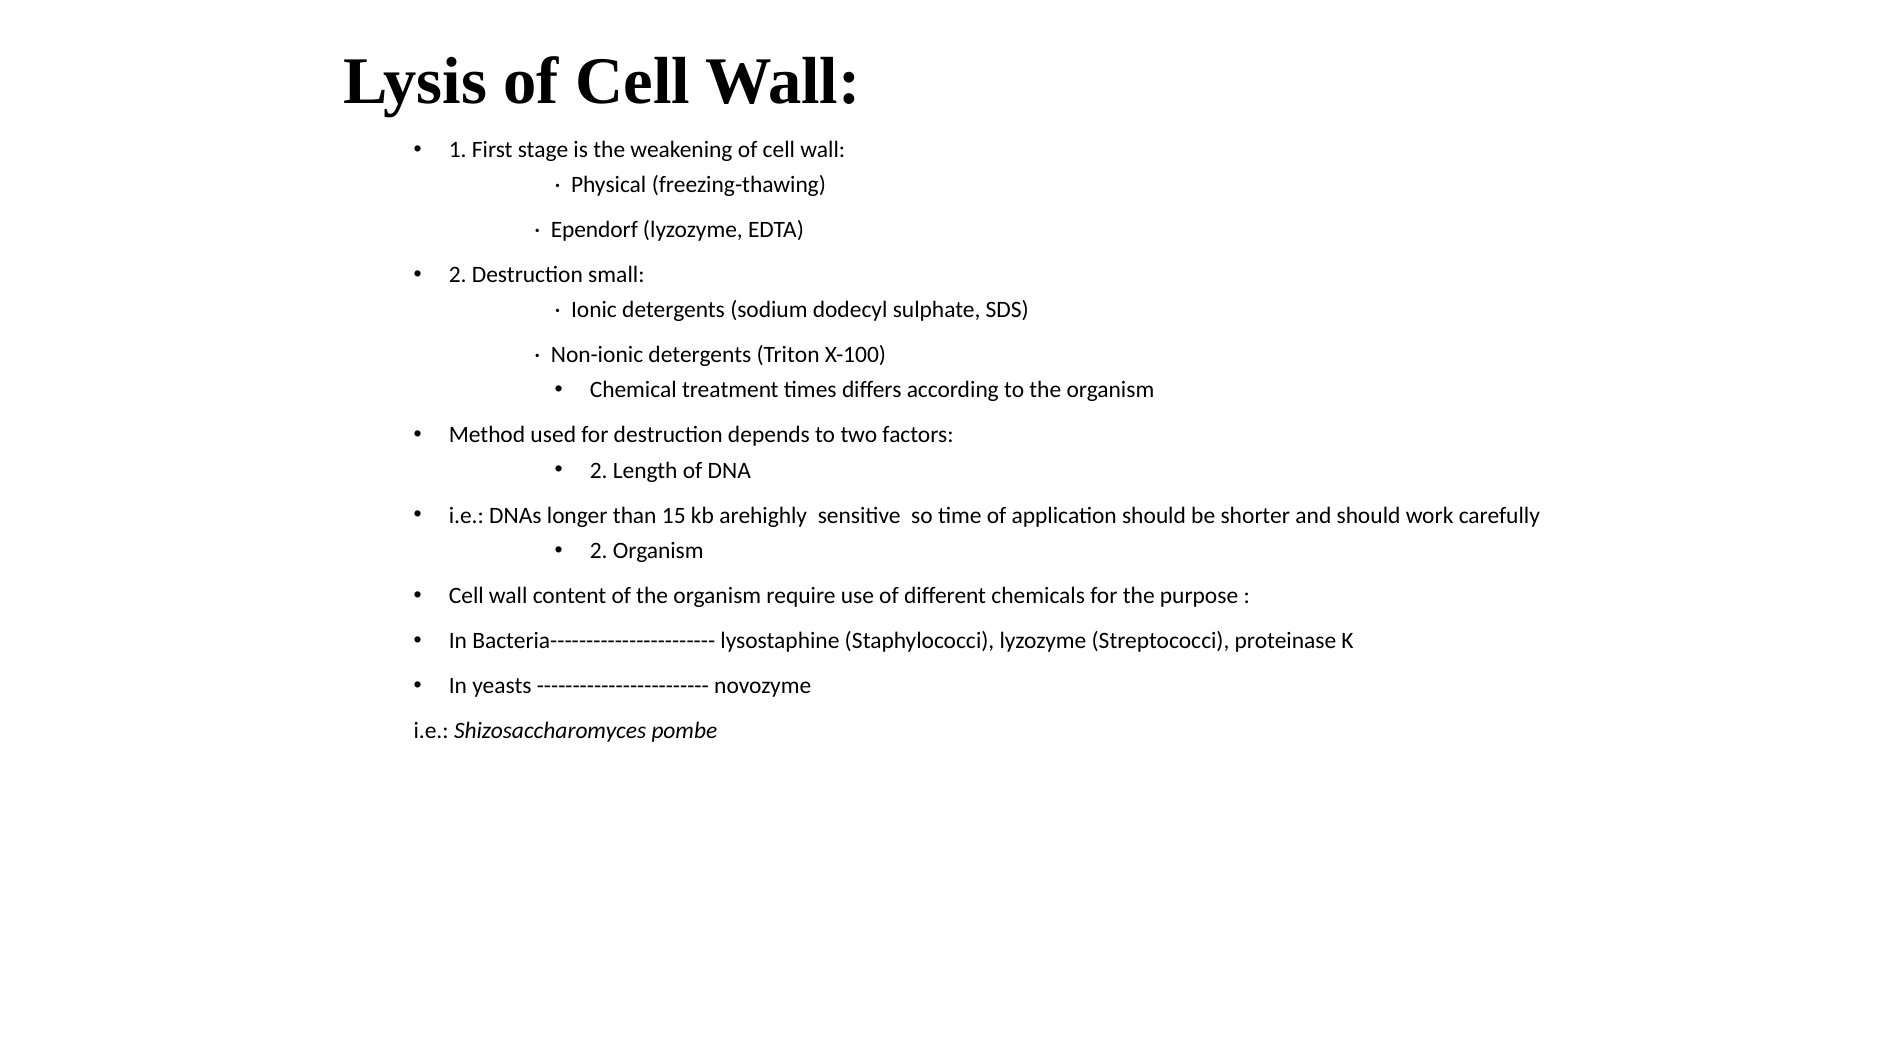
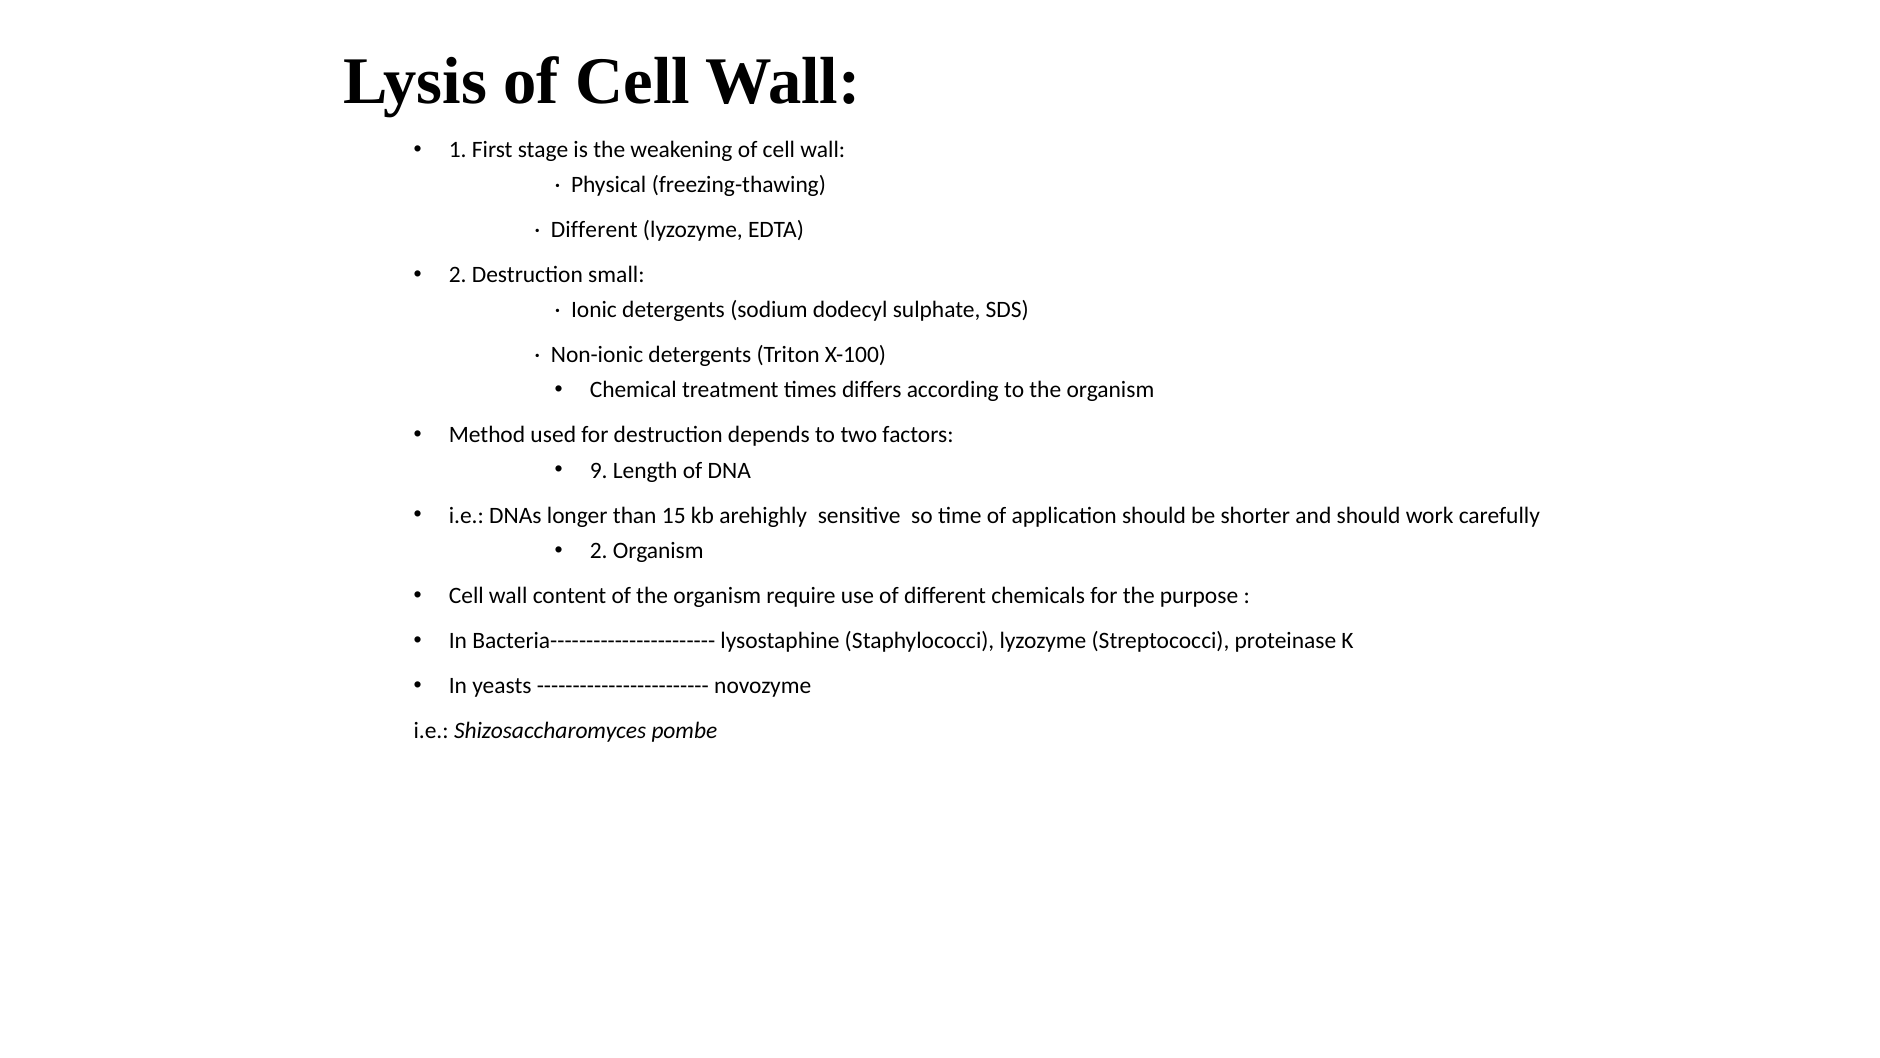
Ependorf: Ependorf -> Different (594, 230)
2: 2 -> 9 (599, 470)
